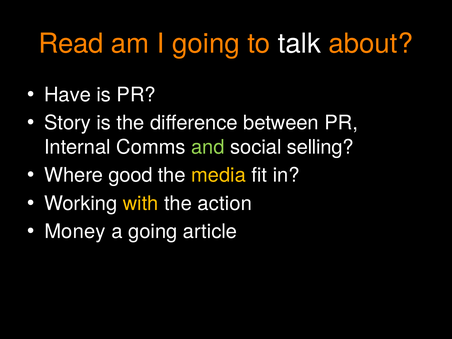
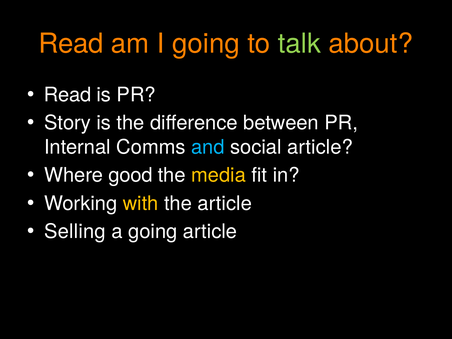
talk colour: white -> light green (299, 44)
Have: Have -> Read (68, 95)
and colour: light green -> light blue (208, 147)
social selling: selling -> article (320, 147)
the action: action -> article (225, 203)
Money: Money -> Selling (75, 232)
